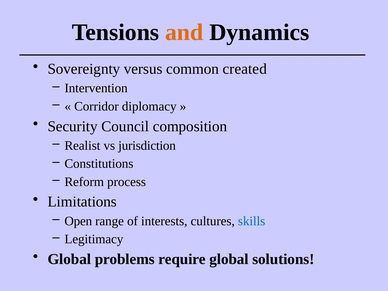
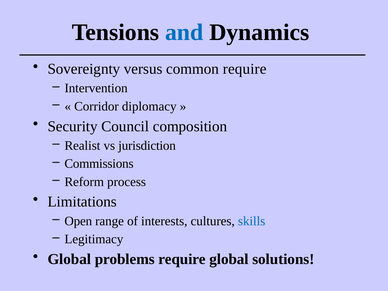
and colour: orange -> blue (184, 32)
common created: created -> require (245, 69)
Constitutions: Constitutions -> Commissions (99, 164)
